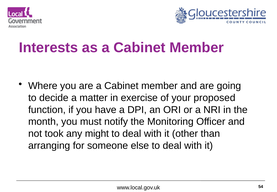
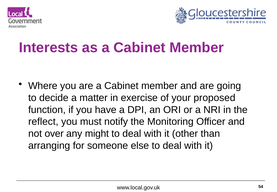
month: month -> reflect (43, 122)
took: took -> over (54, 133)
